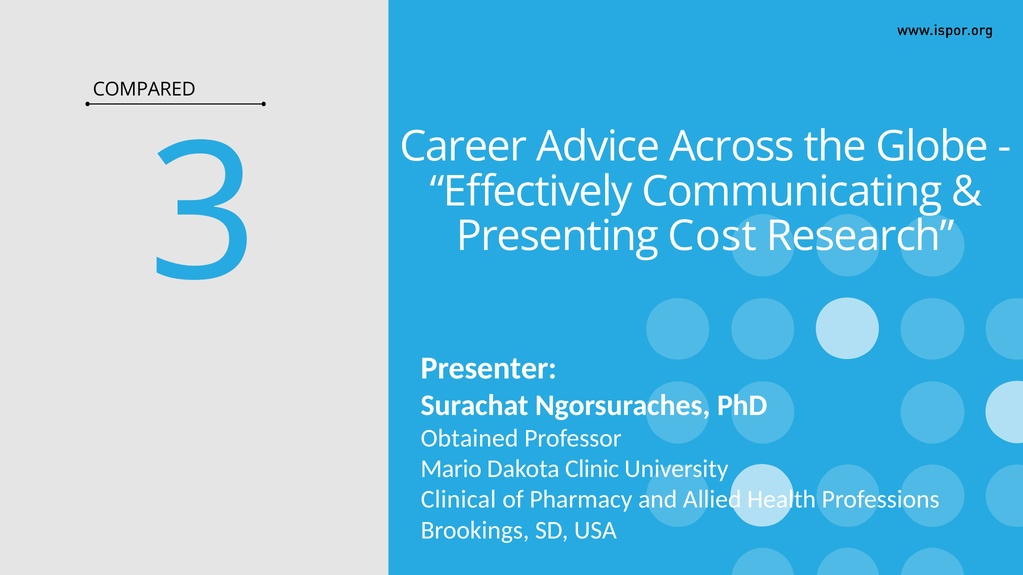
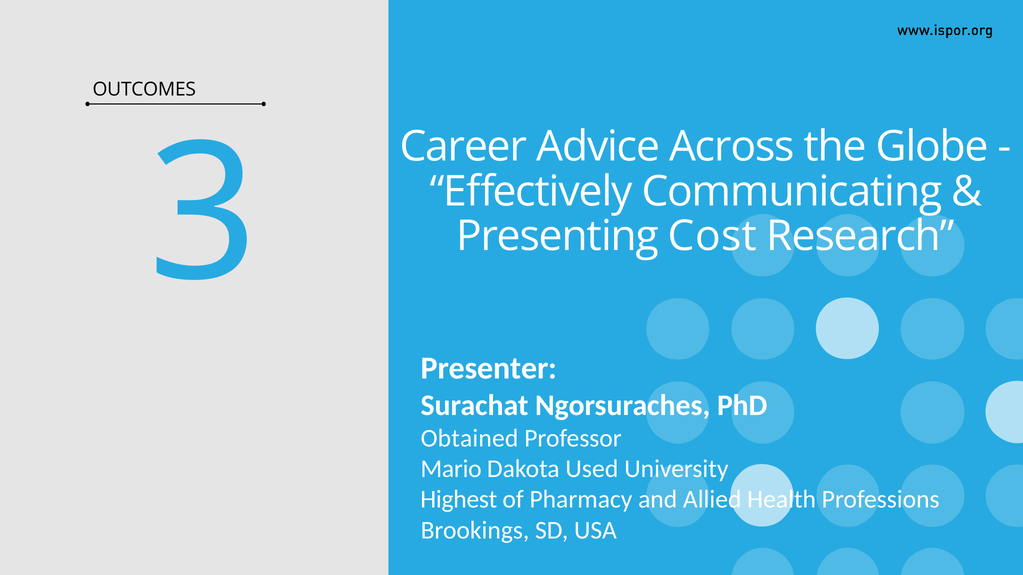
COMPARED: COMPARED -> OUTCOMES (144, 90)
Clinic: Clinic -> Used (592, 469)
Clinical: Clinical -> Highest (459, 500)
